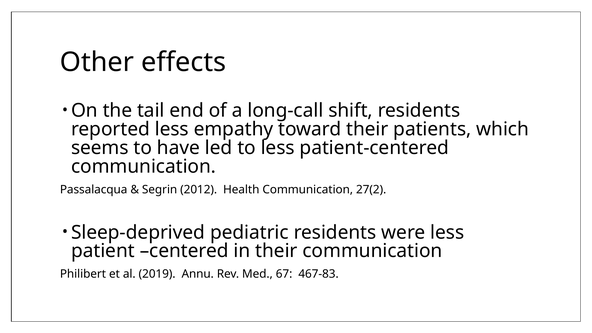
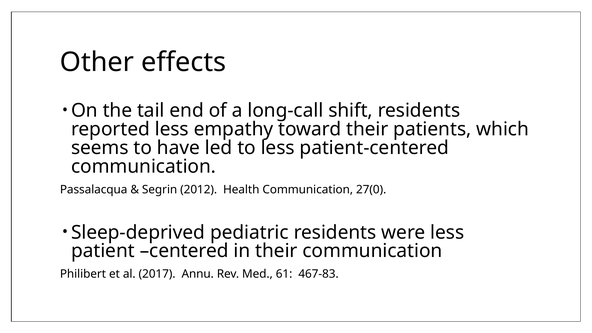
27(2: 27(2 -> 27(0 (371, 190)
2019: 2019 -> 2017 (157, 274)
67: 67 -> 61 (284, 274)
